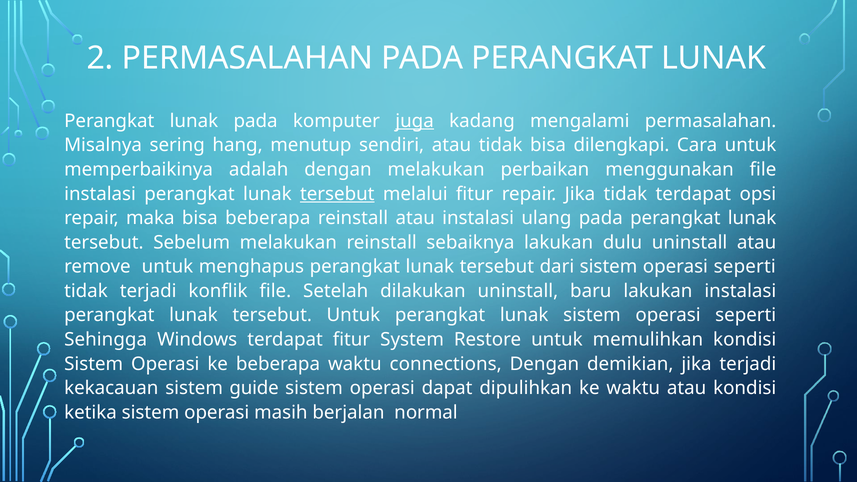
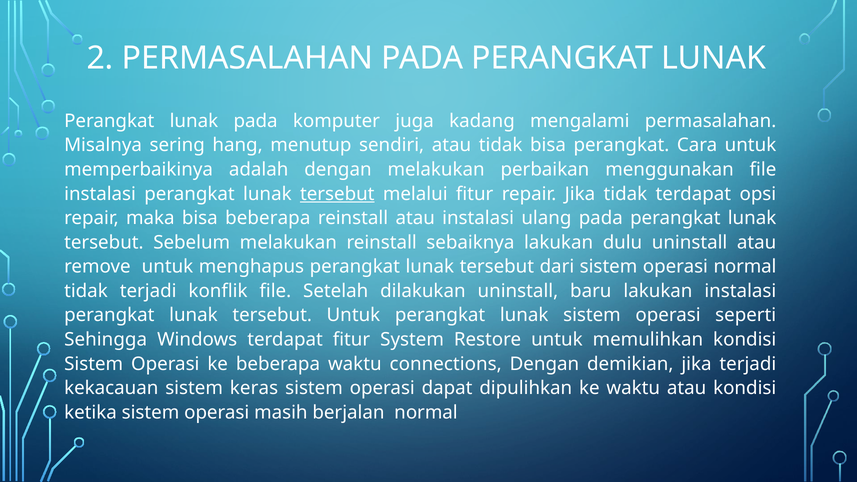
juga underline: present -> none (415, 121)
bisa dilengkapi: dilengkapi -> perangkat (621, 145)
dari sistem operasi seperti: seperti -> normal (745, 267)
guide: guide -> keras (254, 388)
